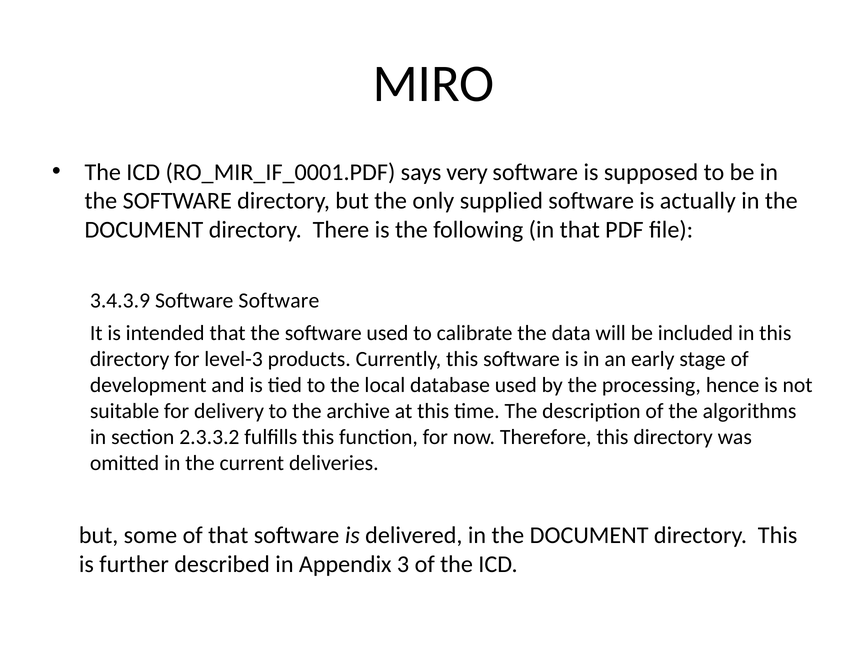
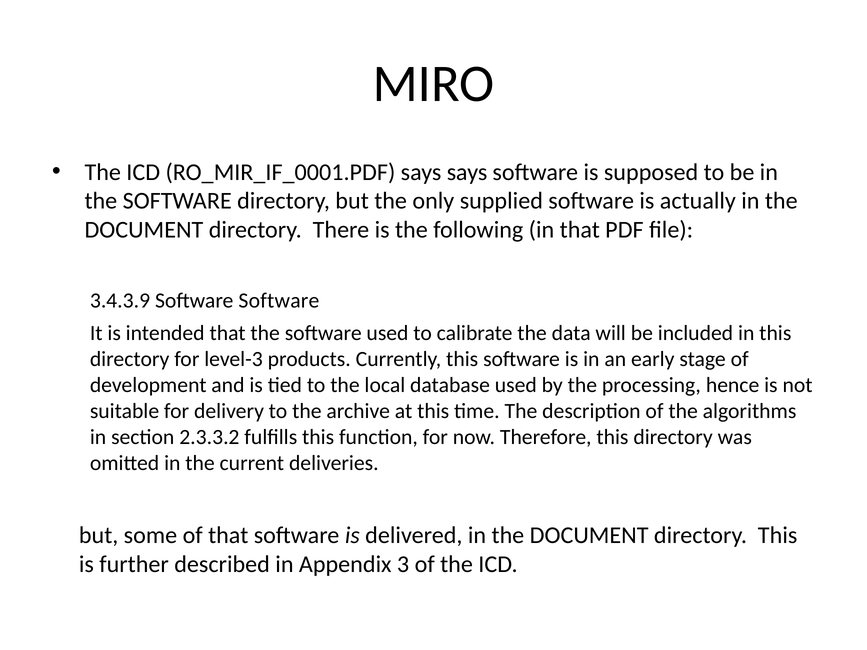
says very: very -> says (467, 172)
